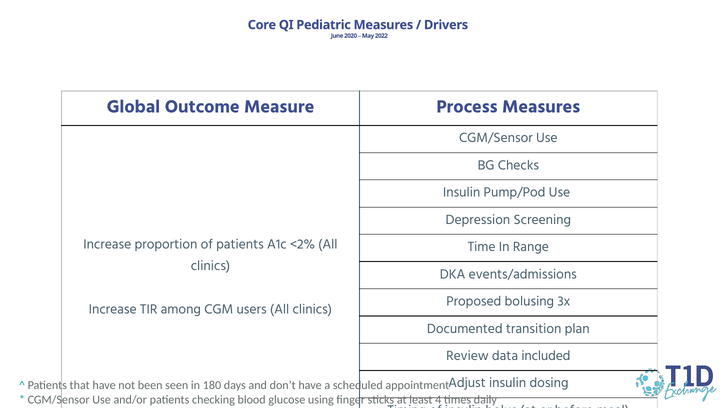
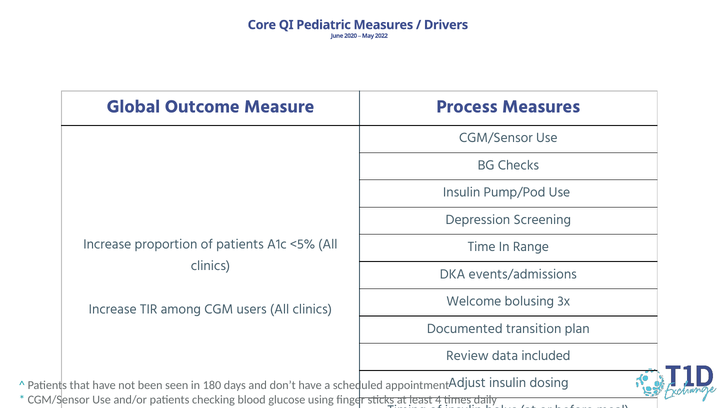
<2%: <2% -> <5% (303, 244)
Proposed: Proposed -> Welcome (474, 302)
